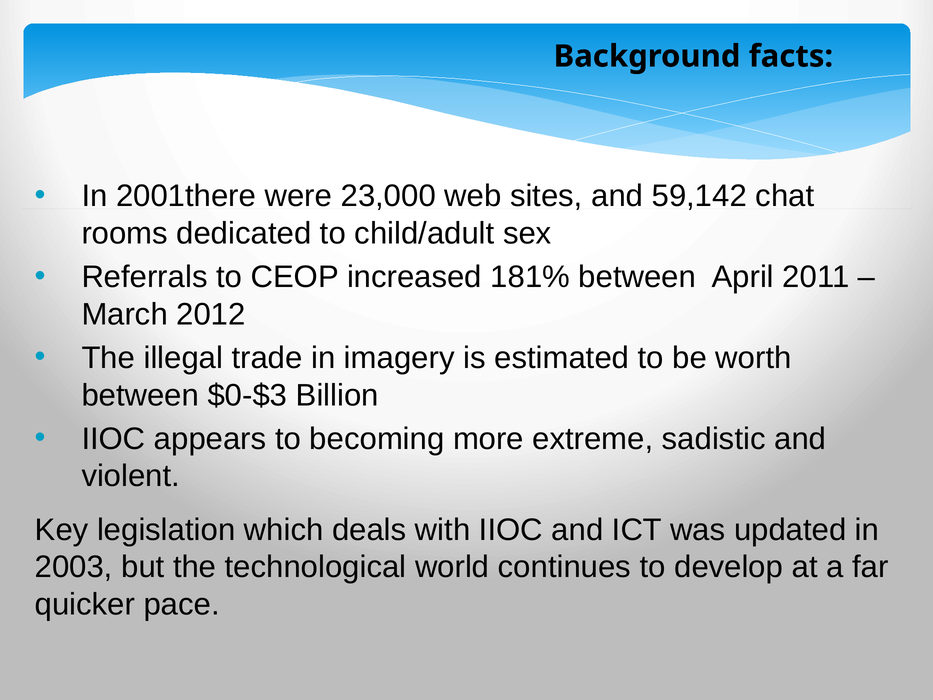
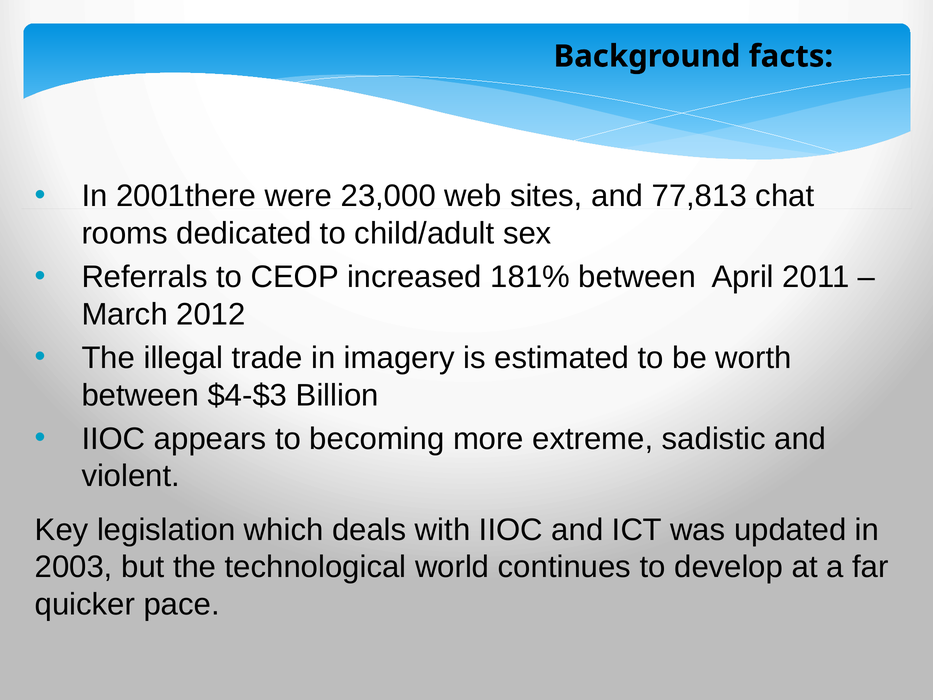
59,142: 59,142 -> 77,813 (699, 196)
$0-$3: $0-$3 -> $4-$3 (247, 395)
